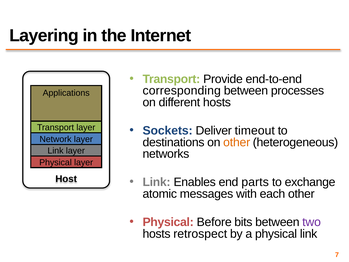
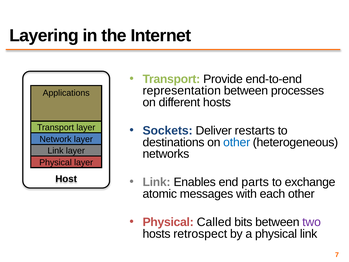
corresponding: corresponding -> representation (182, 91)
timeout: timeout -> restarts (255, 131)
other colour: orange -> blue (237, 142)
Before: Before -> Called (214, 222)
